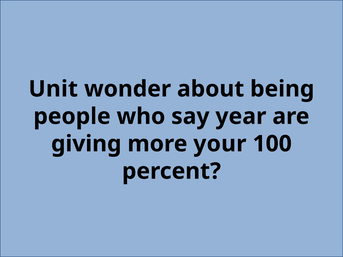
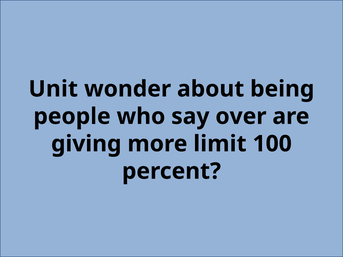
year: year -> over (241, 116)
your: your -> limit (220, 144)
